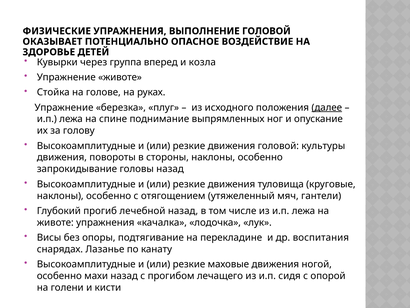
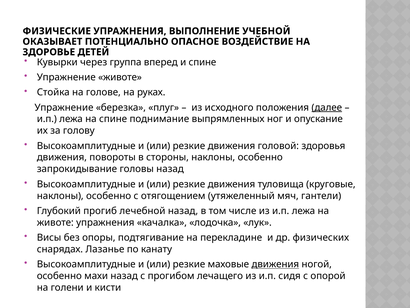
ВЫПОЛНЕНИЕ ГОЛОВОЙ: ГОЛОВОЙ -> УЧЕБНОЙ (266, 31)
и козла: козла -> спине (202, 62)
культуры: культуры -> здоровья (323, 146)
воспитания: воспитания -> физических (321, 237)
движения underline: none -> present (275, 264)
